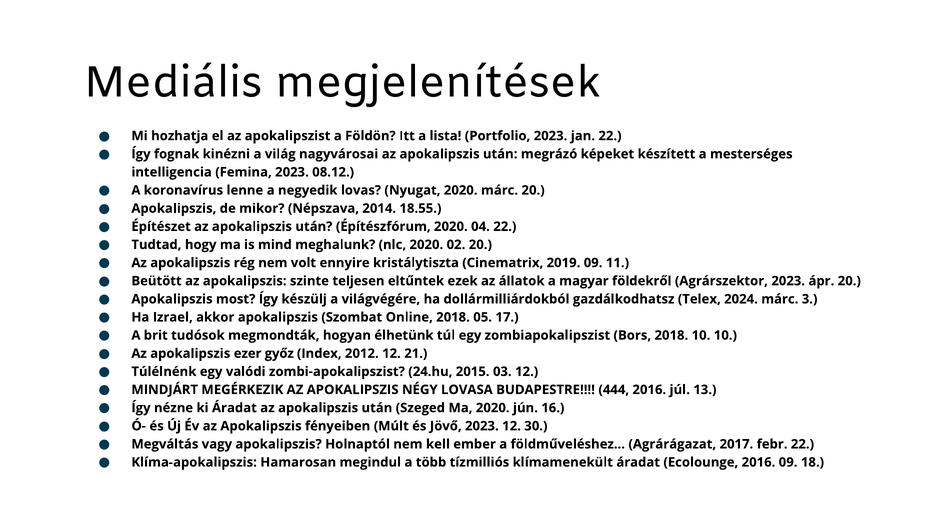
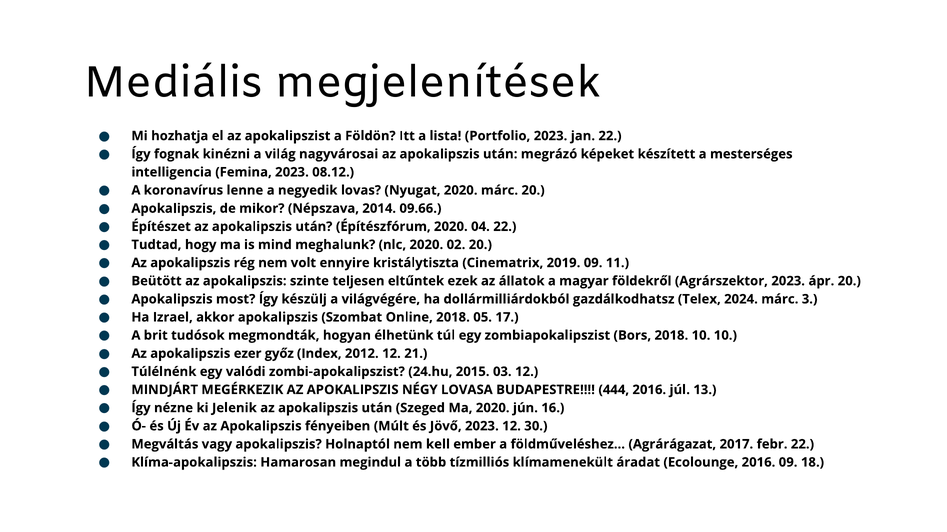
18.55: 18.55 -> 09.66 (420, 209)
ki Áradat: Áradat -> Jelenik (234, 408)
